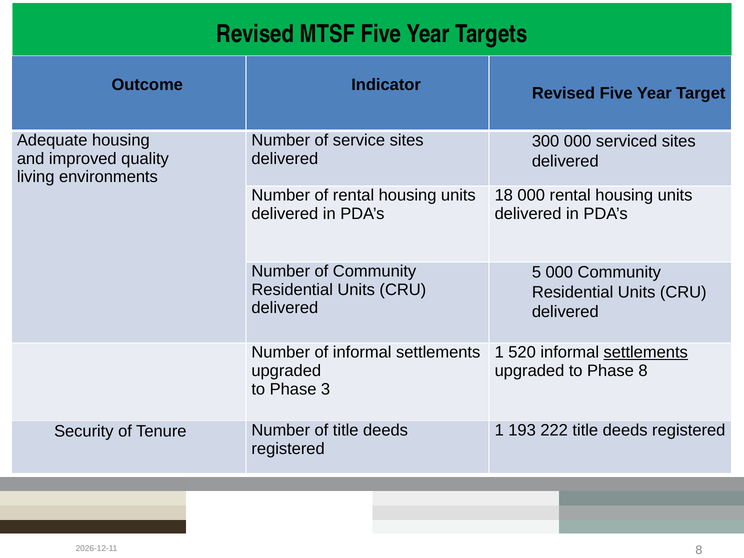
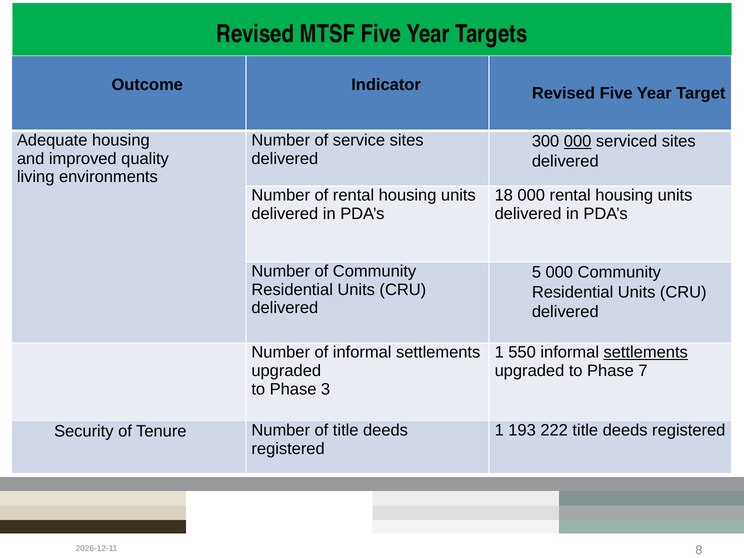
000 underline: none -> present (578, 141)
520: 520 -> 550 (522, 353)
Phase 8: 8 -> 7 (643, 371)
